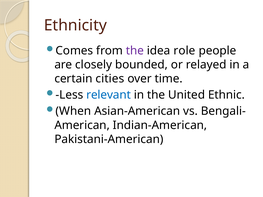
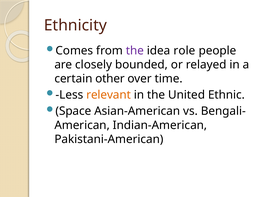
cities: cities -> other (110, 79)
relevant colour: blue -> orange (109, 95)
When: When -> Space (73, 111)
